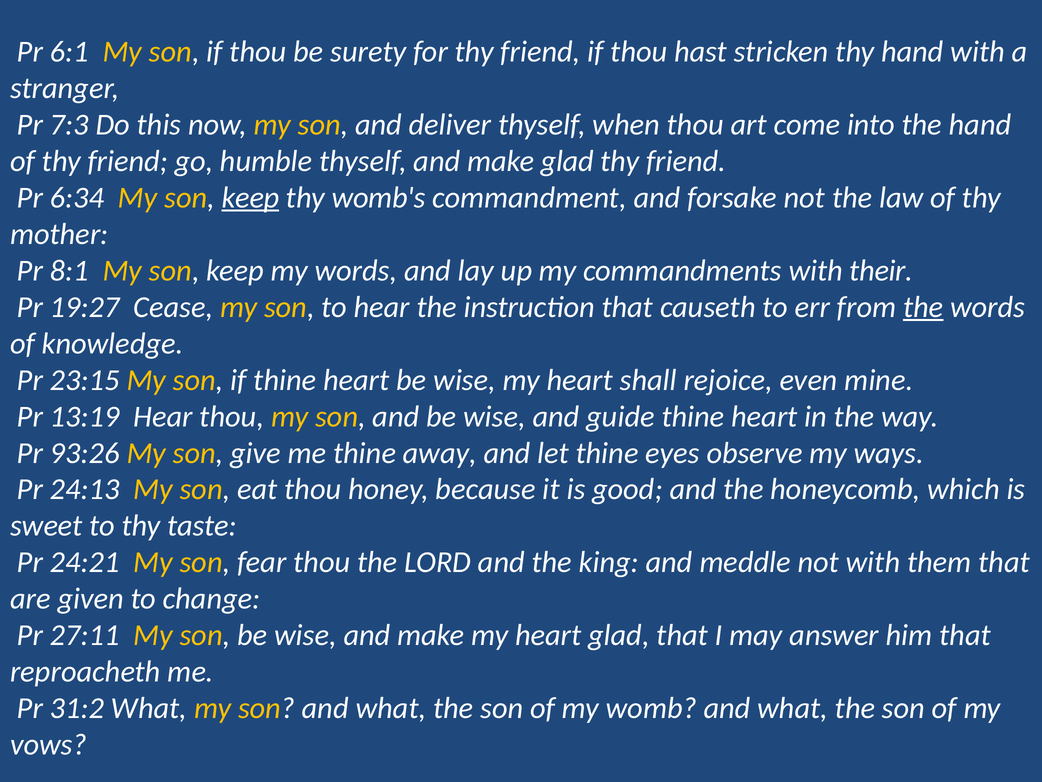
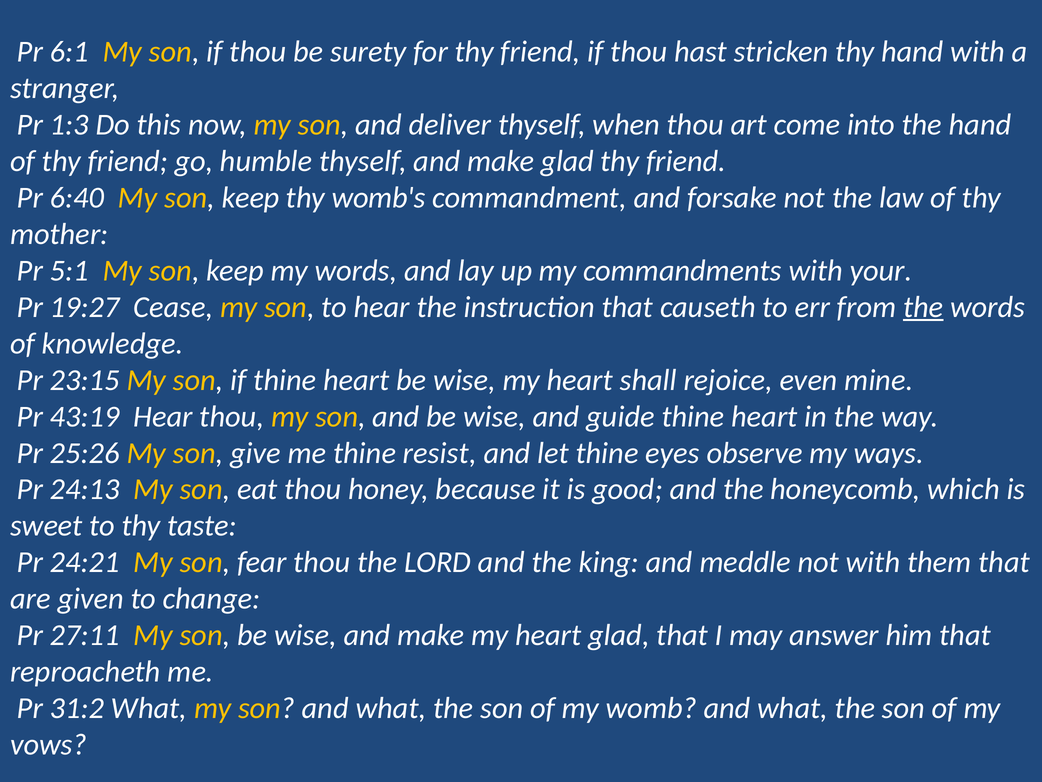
7:3: 7:3 -> 1:3 (69, 124)
6:34: 6:34 -> 6:40 (77, 197)
keep underline: present -> none (251, 197)
8:1: 8:1 -> 5:1 (69, 270)
their: their -> your (881, 270)
13:19: 13:19 -> 43:19 (85, 416)
93:26: 93:26 -> 25:26 (85, 453)
away: away -> resist (440, 453)
